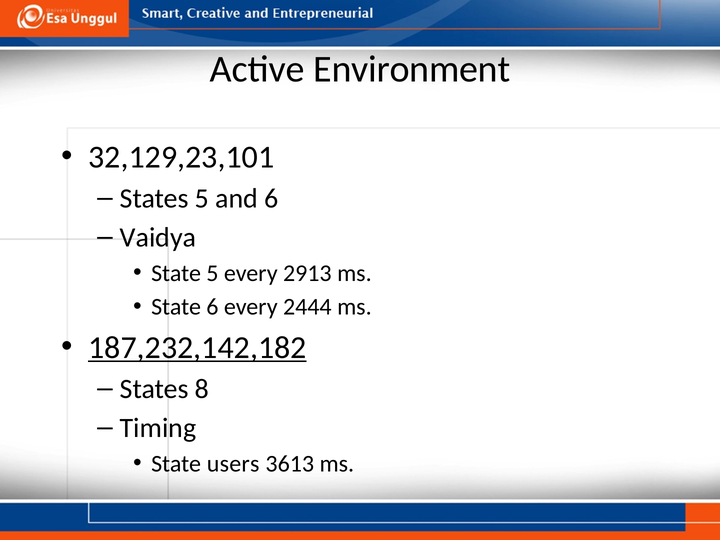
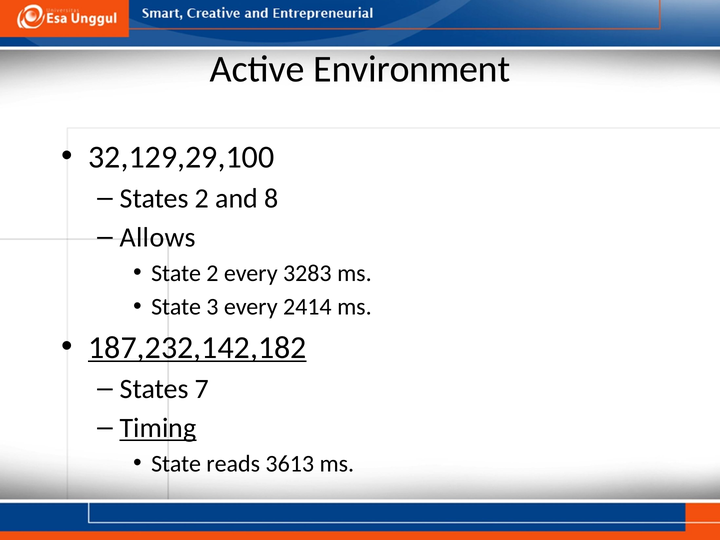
32,129,23,101: 32,129,23,101 -> 32,129,29,100 (181, 157)
States 5: 5 -> 2 (202, 198)
and 6: 6 -> 8 (271, 198)
Vaidya: Vaidya -> Allows (158, 238)
State 5: 5 -> 2 (212, 273)
2913: 2913 -> 3283 (307, 273)
State 6: 6 -> 3 (212, 307)
2444: 2444 -> 2414 (307, 307)
8: 8 -> 7 (202, 389)
Timing underline: none -> present (158, 428)
users: users -> reads (233, 464)
